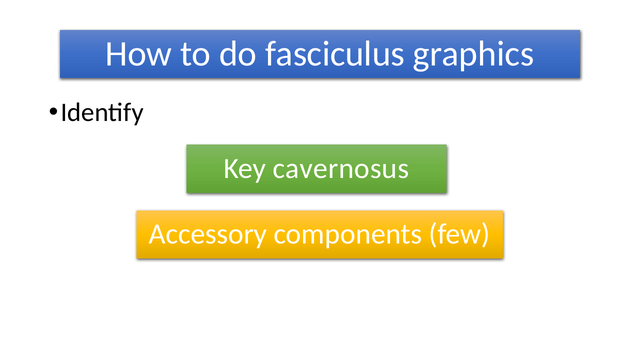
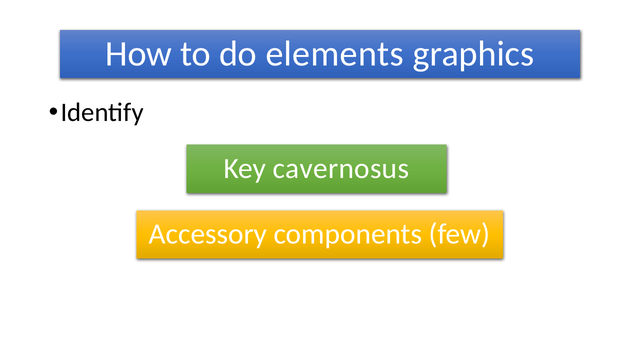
fasciculus: fasciculus -> elements (335, 54)
